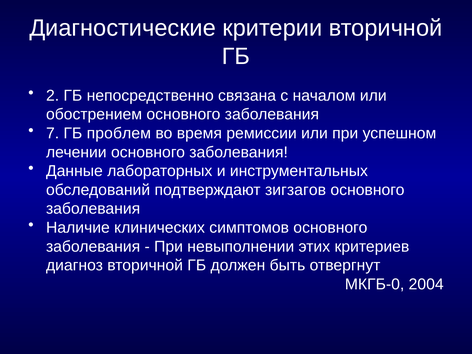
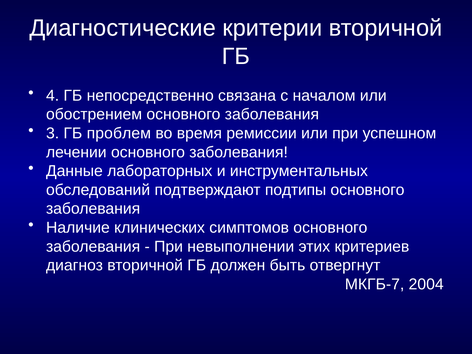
2: 2 -> 4 (53, 96)
7: 7 -> 3 (53, 133)
зигзагов: зигзагов -> подтипы (296, 190)
МКГБ-0: МКГБ-0 -> МКГБ-7 (375, 284)
